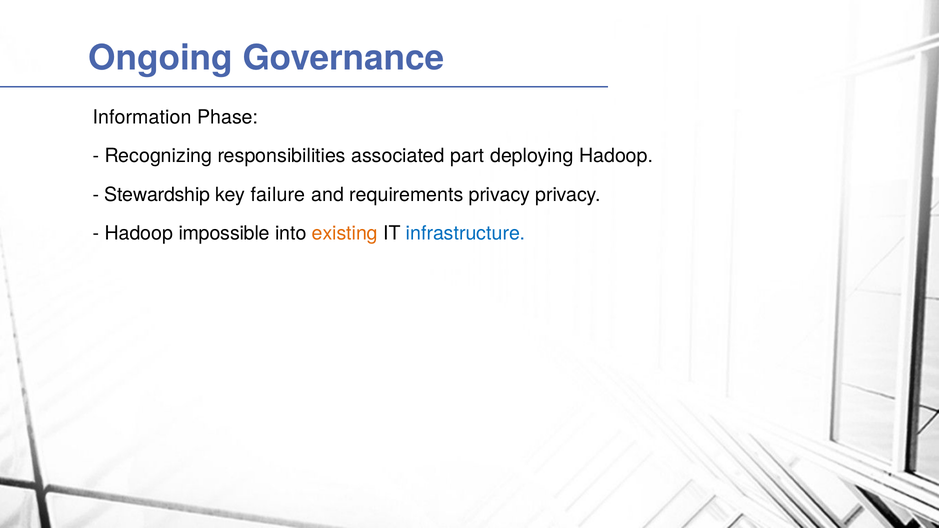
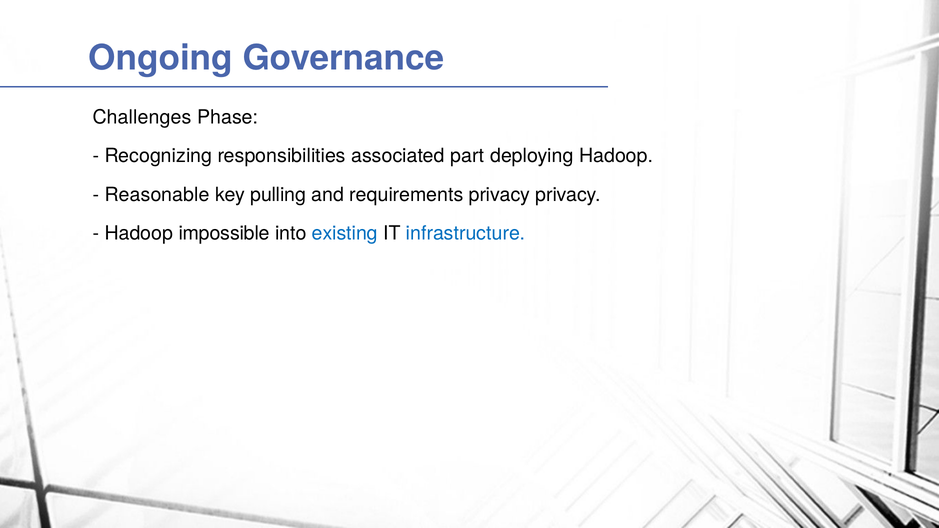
Information: Information -> Challenges (142, 117)
Stewardship: Stewardship -> Reasonable (157, 195)
failure: failure -> pulling (278, 195)
existing colour: orange -> blue (345, 234)
